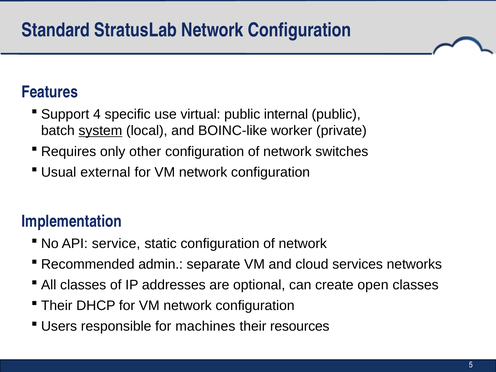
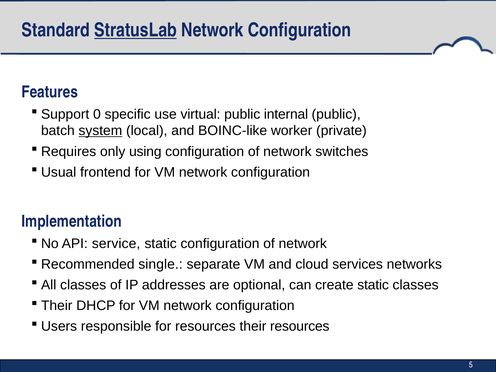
StratusLab underline: none -> present (136, 30)
4: 4 -> 0 (97, 114)
other: other -> using (145, 151)
external: external -> frontend (105, 172)
admin: admin -> single (161, 264)
create open: open -> static (373, 285)
for machines: machines -> resources (205, 326)
